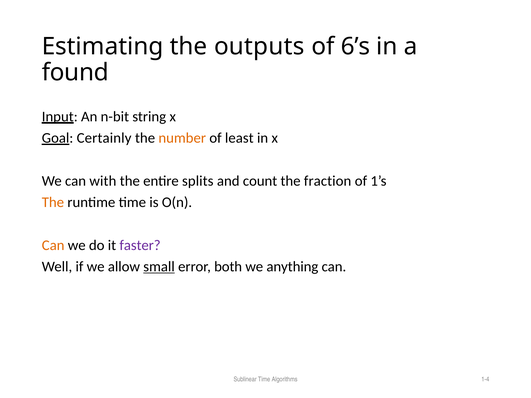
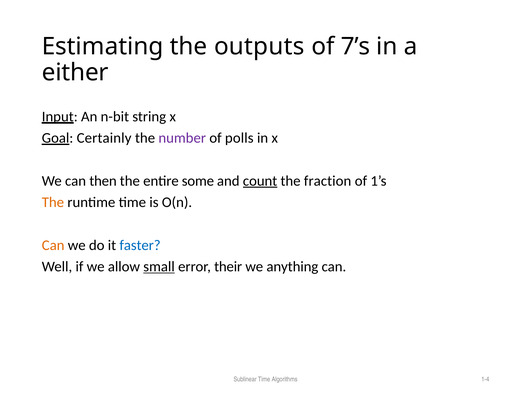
6’s: 6’s -> 7’s (355, 46)
found: found -> either (75, 73)
number colour: orange -> purple (182, 138)
least: least -> polls (239, 138)
with: with -> then (103, 181)
splits: splits -> some (198, 181)
count underline: none -> present (260, 181)
faster colour: purple -> blue (140, 245)
both: both -> their (228, 267)
